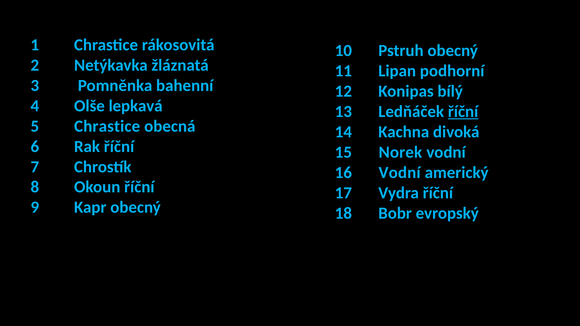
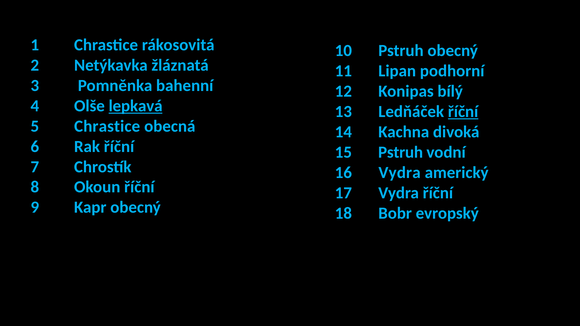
lepkavá underline: none -> present (136, 106)
15 Norek: Norek -> Pstruh (401, 152)
16 Vodní: Vodní -> Vydra (400, 173)
